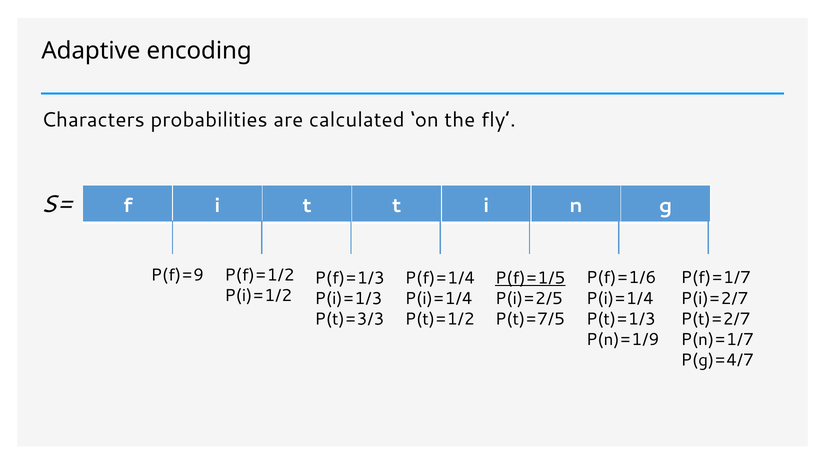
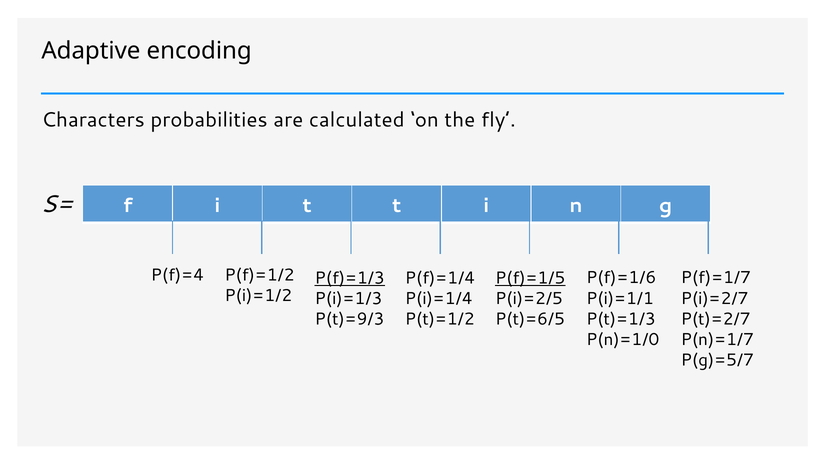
P(f)=9: P(f)=9 -> P(f)=4 (177, 275)
P(f)=1/3 underline: none -> present (350, 278)
P(i)=1/4: P(i)=1/4 -> P(i)=1/1 (620, 298)
P(t)=3/3: P(t)=3/3 -> P(t)=9/3 (350, 319)
P(t)=7/5: P(t)=7/5 -> P(t)=6/5 (530, 319)
P(n)=1/9: P(n)=1/9 -> P(n)=1/0 (623, 340)
P(g)=4/7: P(g)=4/7 -> P(g)=5/7 (717, 360)
